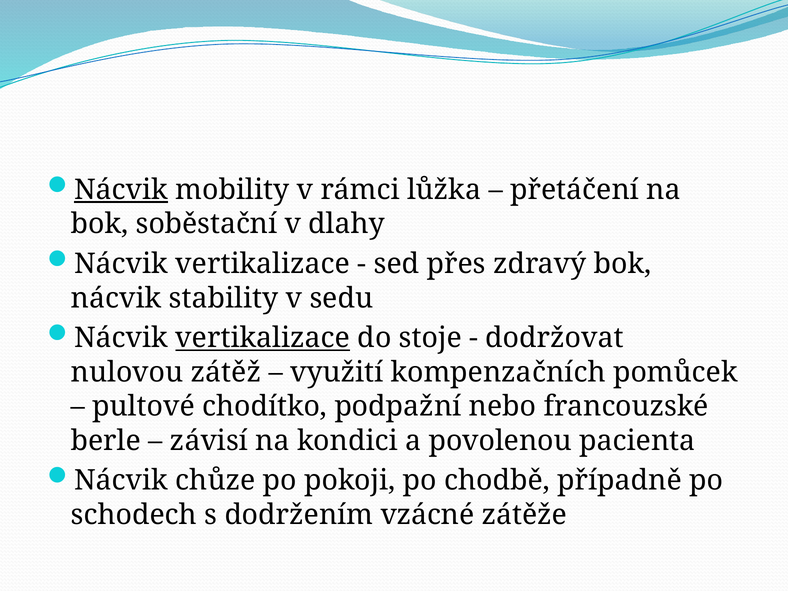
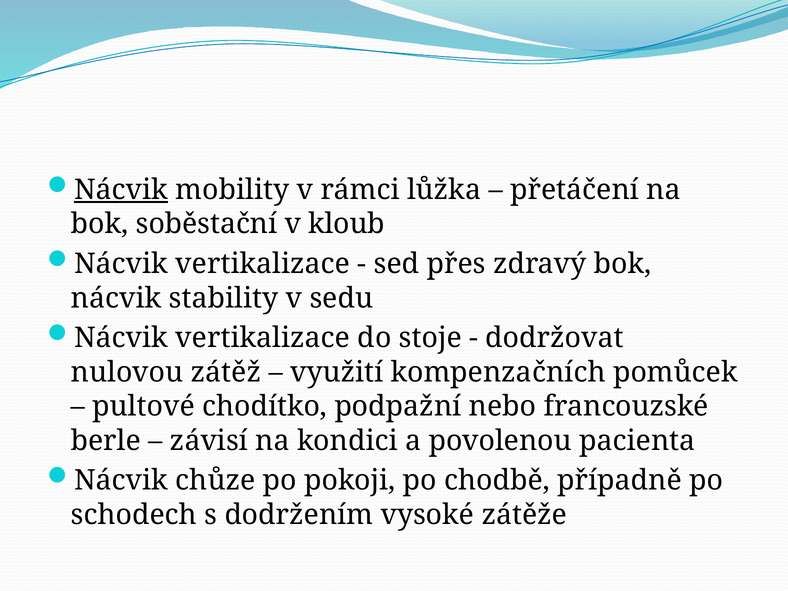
dlahy: dlahy -> kloub (347, 224)
vertikalizace underline: present -> none (263, 338)
vzácné: vzácné -> vysoké (427, 515)
